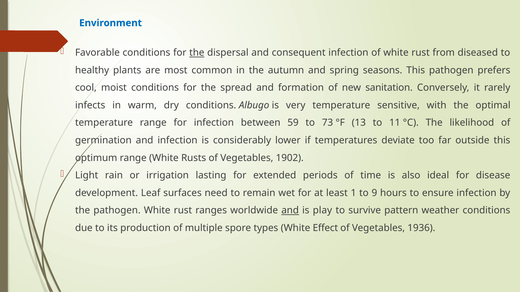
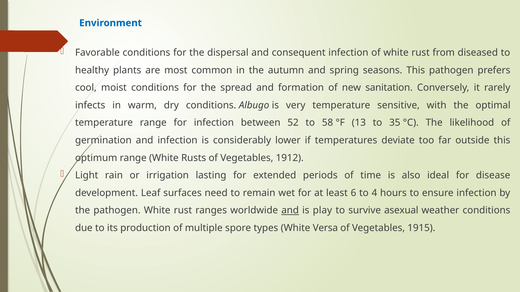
the underline: present -> none (197, 53)
59: 59 -> 52 (293, 123)
73: 73 -> 58 (328, 123)
11: 11 -> 35 (395, 123)
1902: 1902 -> 1912 (290, 158)
1: 1 -> 6 (353, 193)
9: 9 -> 4 (374, 193)
pattern: pattern -> asexual (401, 211)
Effect: Effect -> Versa (325, 228)
1936: 1936 -> 1915 (421, 228)
